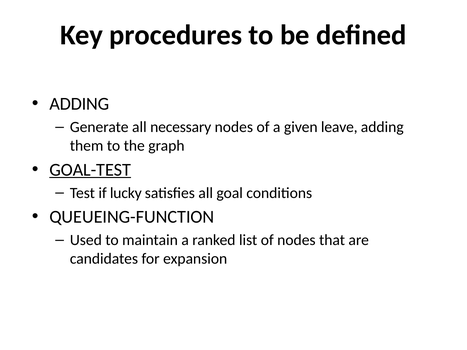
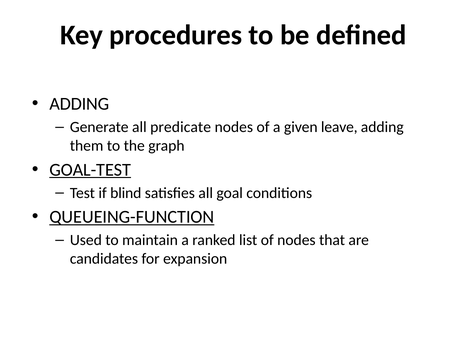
necessary: necessary -> predicate (181, 127)
lucky: lucky -> blind (126, 193)
QUEUEING-FUNCTION underline: none -> present (132, 217)
